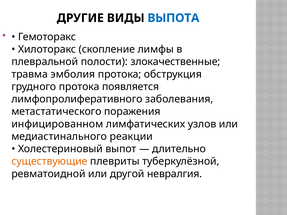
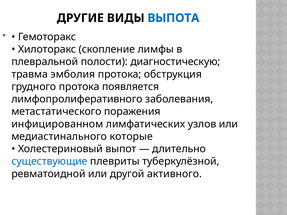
злокачественные: злокачественные -> диагностическую (175, 62)
реакции: реакции -> которые (131, 137)
существующие colour: orange -> blue (49, 162)
невралгия: невралгия -> активного (175, 174)
